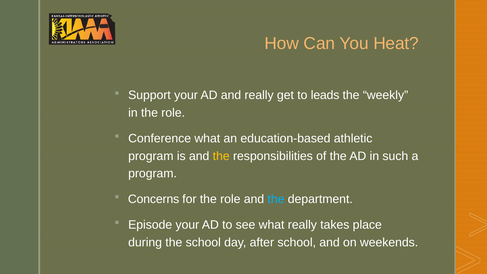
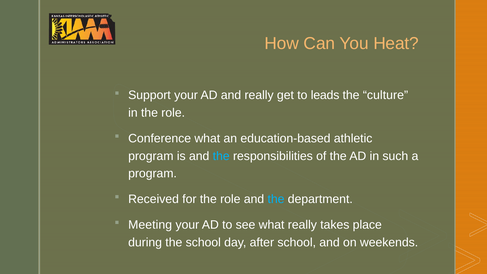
weekly: weekly -> culture (385, 95)
the colour: yellow -> light blue (221, 156)
Concerns: Concerns -> Received (154, 199)
Episode: Episode -> Meeting (150, 225)
